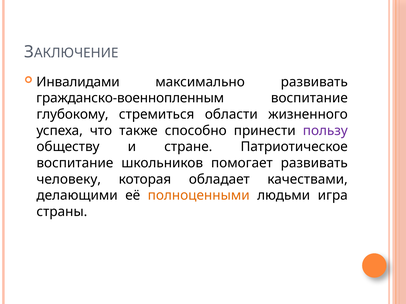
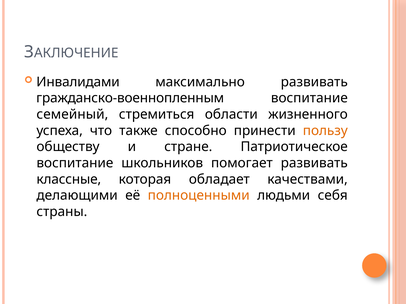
глубокому: глубокому -> семейный (72, 115)
пользу colour: purple -> orange (325, 131)
человеку: человеку -> классные (69, 180)
игра: игра -> себя (333, 196)
